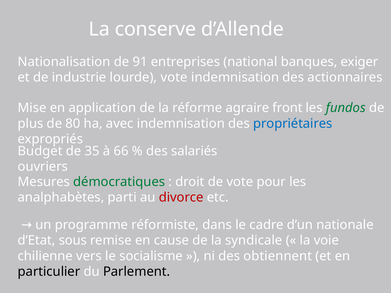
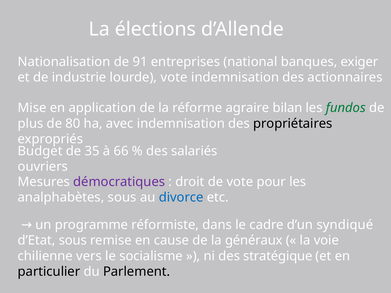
conserve: conserve -> élections (155, 29)
front: front -> bilan (287, 108)
propriétaires colour: blue -> black (293, 124)
démocratiques colour: green -> purple (119, 182)
analphabètes parti: parti -> sous (122, 198)
divorce colour: red -> blue (181, 198)
nationale: nationale -> syndiqué (345, 225)
syndicale: syndicale -> généraux (254, 241)
obtiennent: obtiennent -> stratégique (278, 256)
